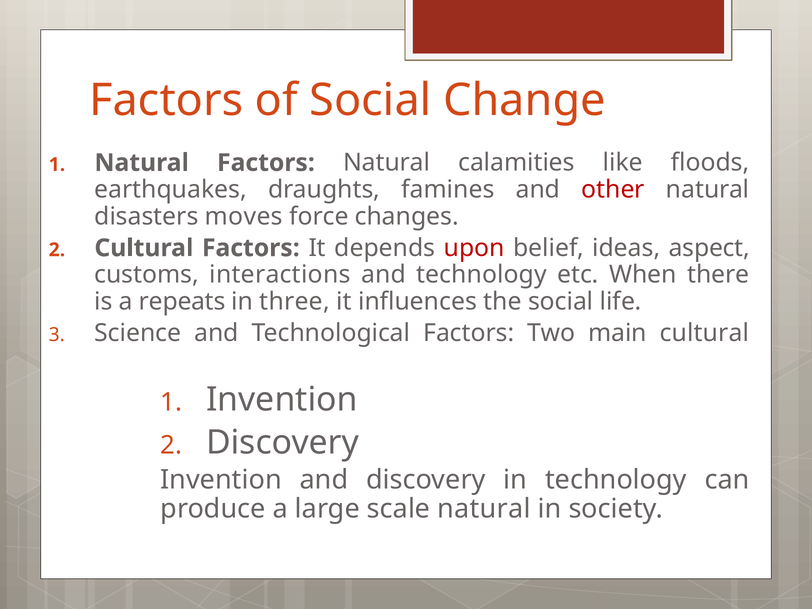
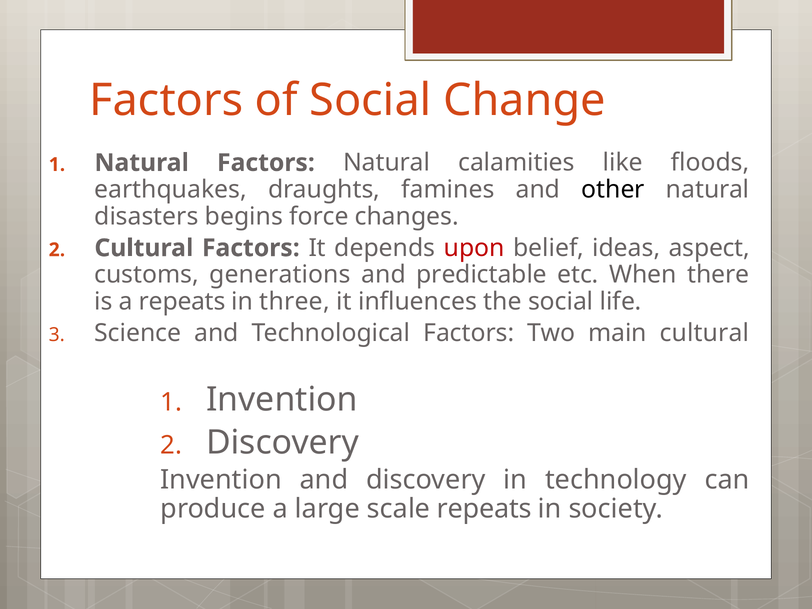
other colour: red -> black (613, 190)
moves: moves -> begins (244, 216)
interactions: interactions -> generations (280, 275)
and technology: technology -> predictable (482, 275)
scale natural: natural -> repeats (484, 509)
